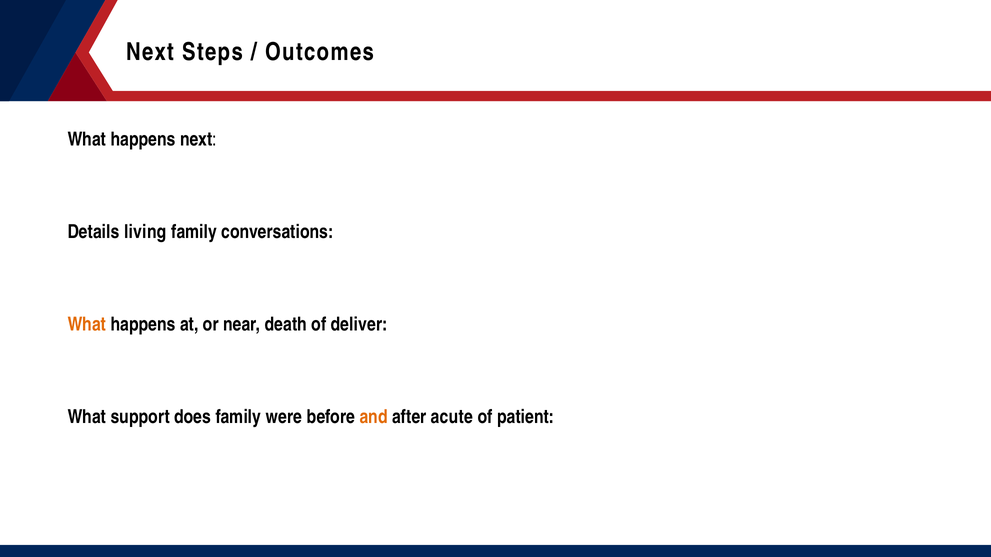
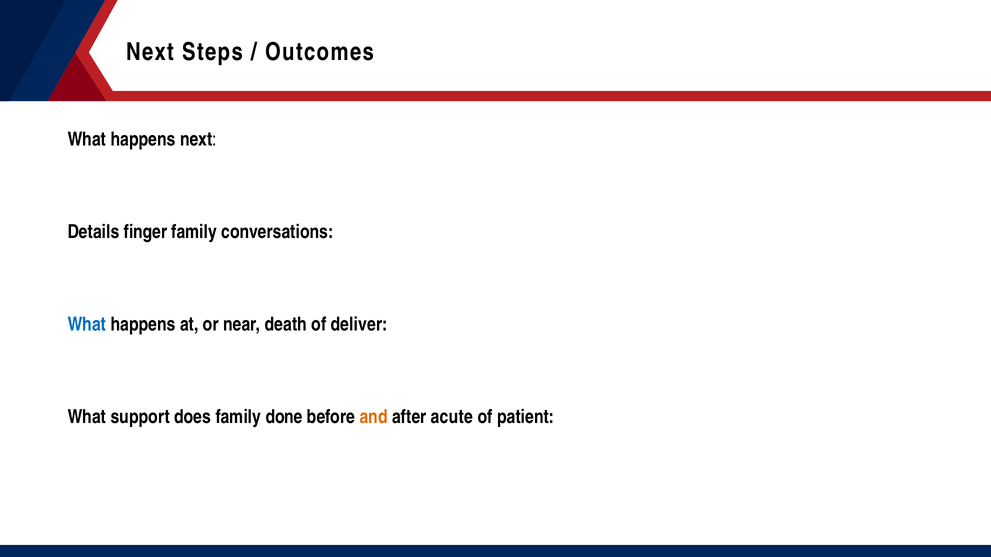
living: living -> finger (146, 232)
What colour: orange -> blue (87, 325)
were: were -> done (284, 417)
